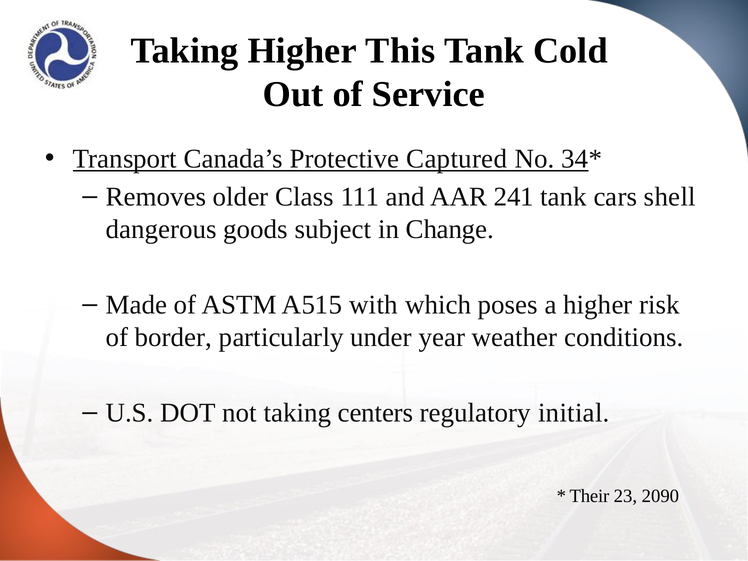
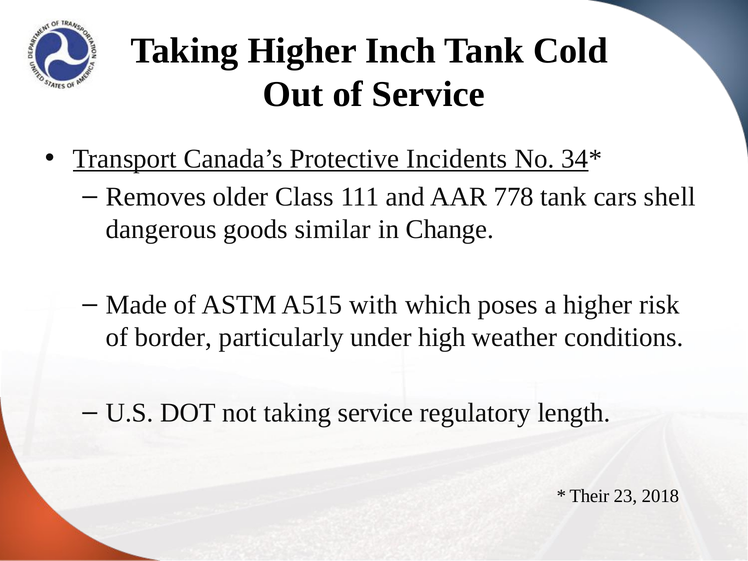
This: This -> Inch (401, 51)
Captured: Captured -> Incidents (457, 159)
241: 241 -> 778 (514, 197)
subject: subject -> similar (333, 229)
year: year -> high (442, 337)
taking centers: centers -> service (376, 413)
initial: initial -> length (574, 413)
2090: 2090 -> 2018 (660, 496)
